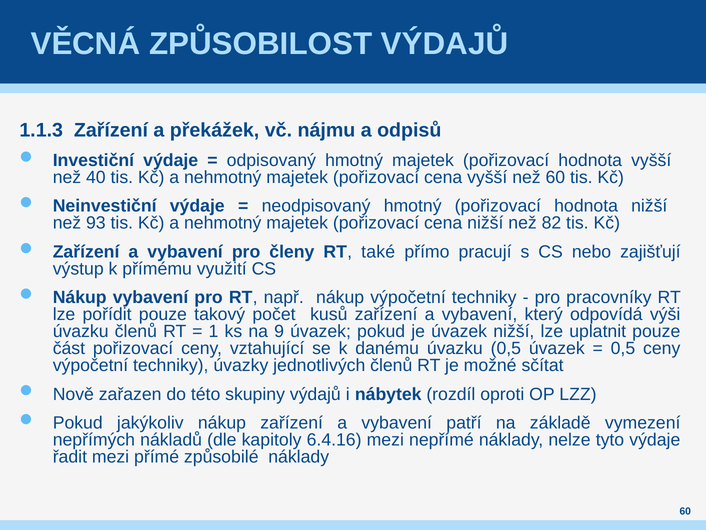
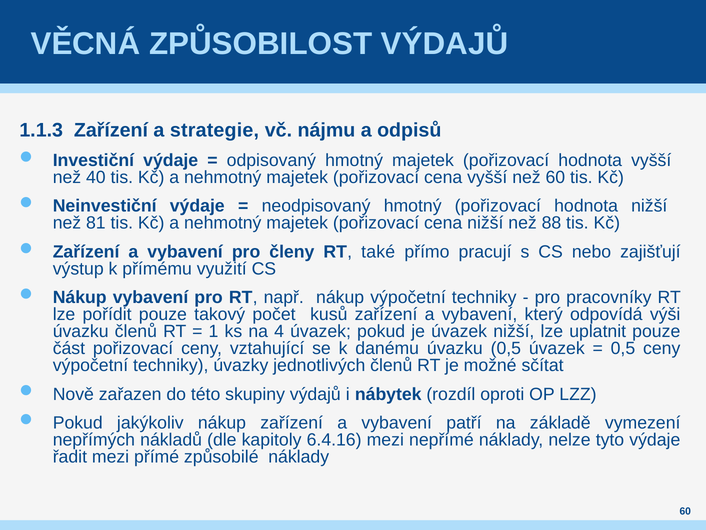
překážek: překážek -> strategie (214, 130)
93: 93 -> 81 (96, 223)
82: 82 -> 88 (551, 223)
9: 9 -> 4 (279, 331)
